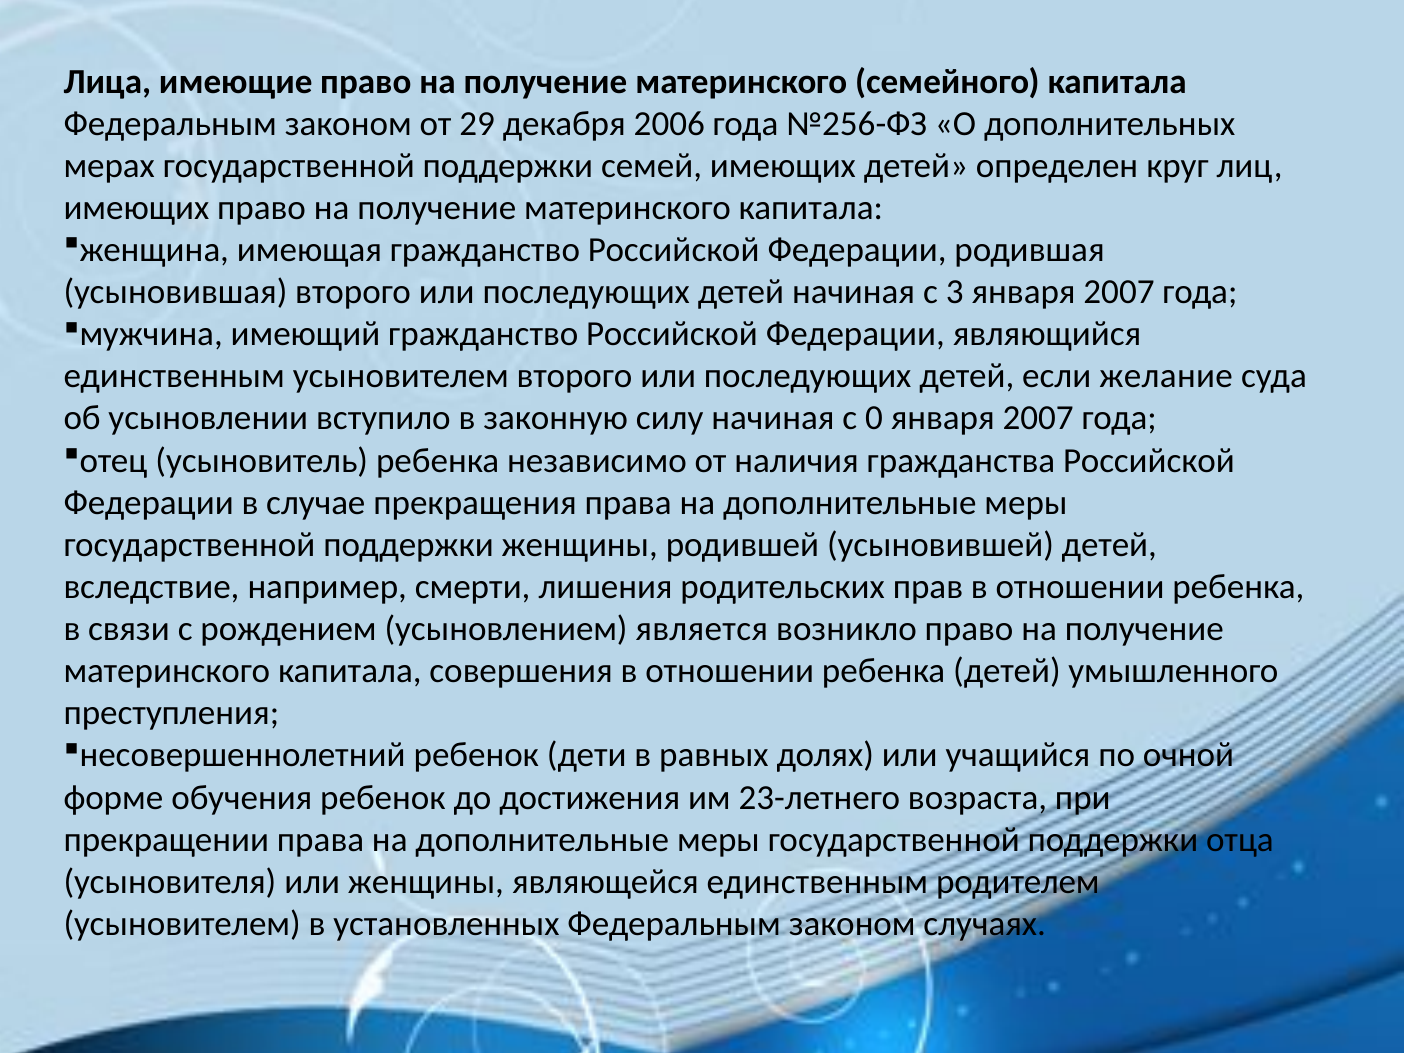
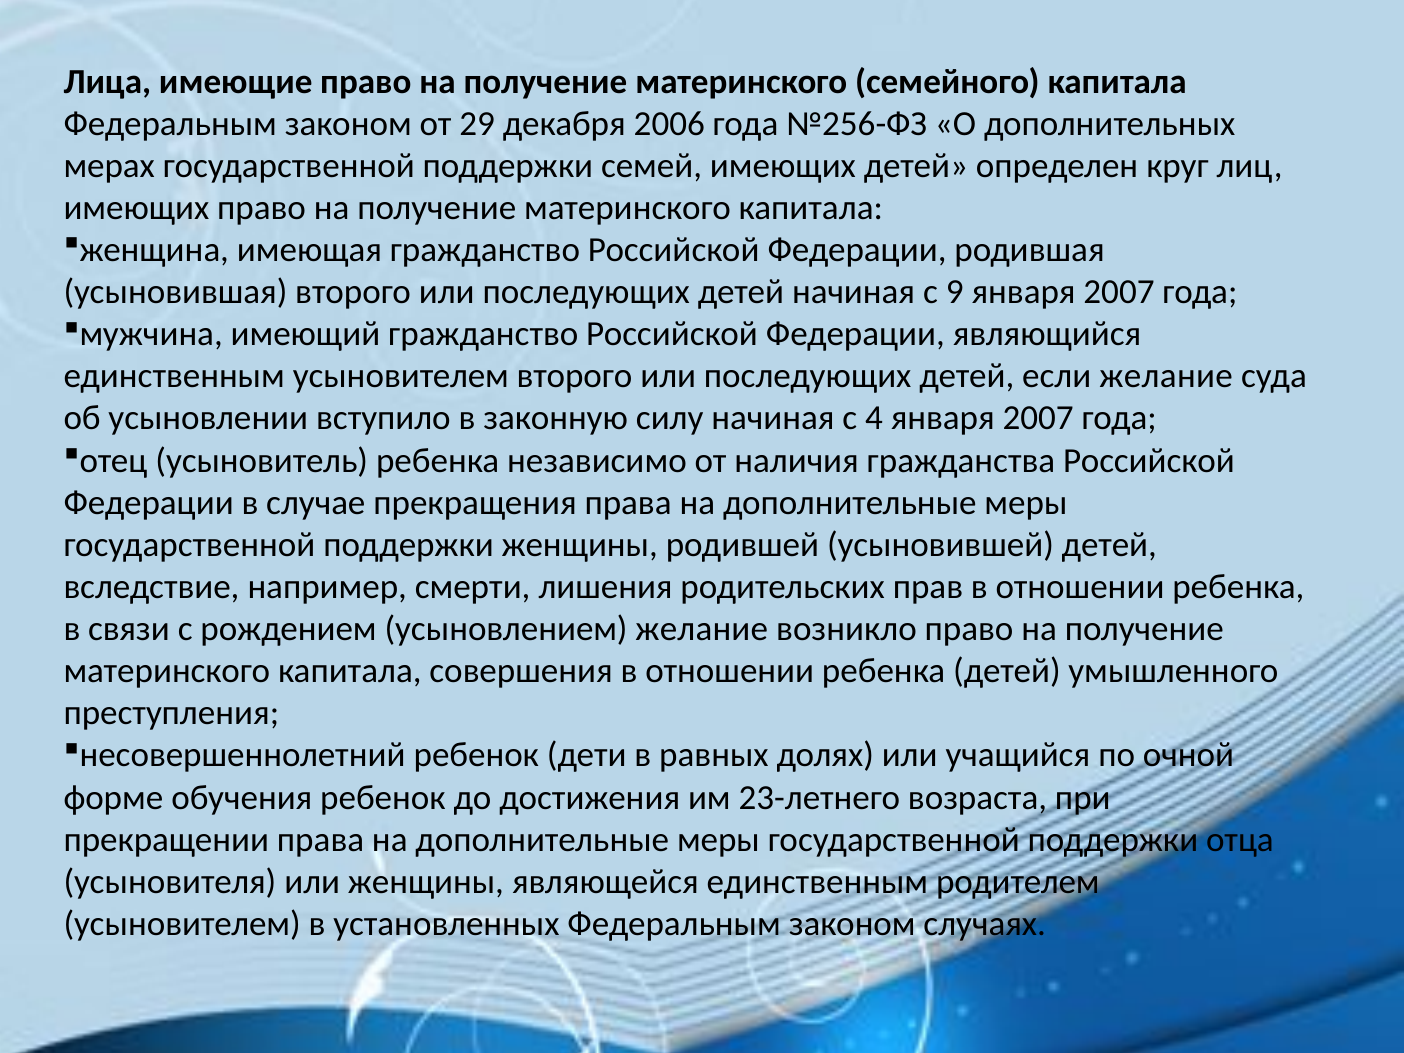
3: 3 -> 9 (955, 292)
0: 0 -> 4 (874, 418)
усыновлением является: является -> желание (702, 629)
